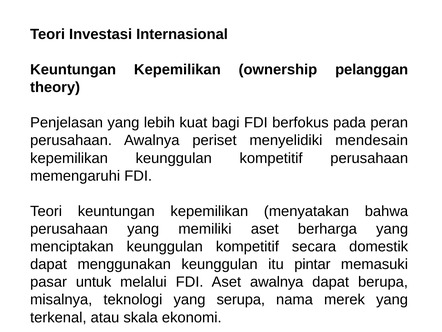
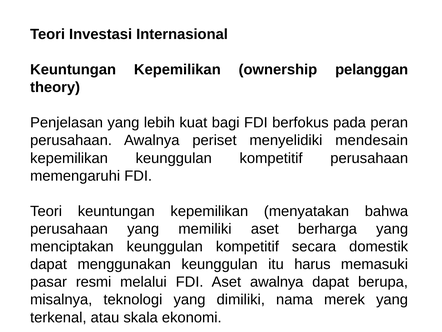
pintar: pintar -> harus (312, 264)
untuk: untuk -> resmi (94, 282)
serupa: serupa -> dimiliki (241, 299)
